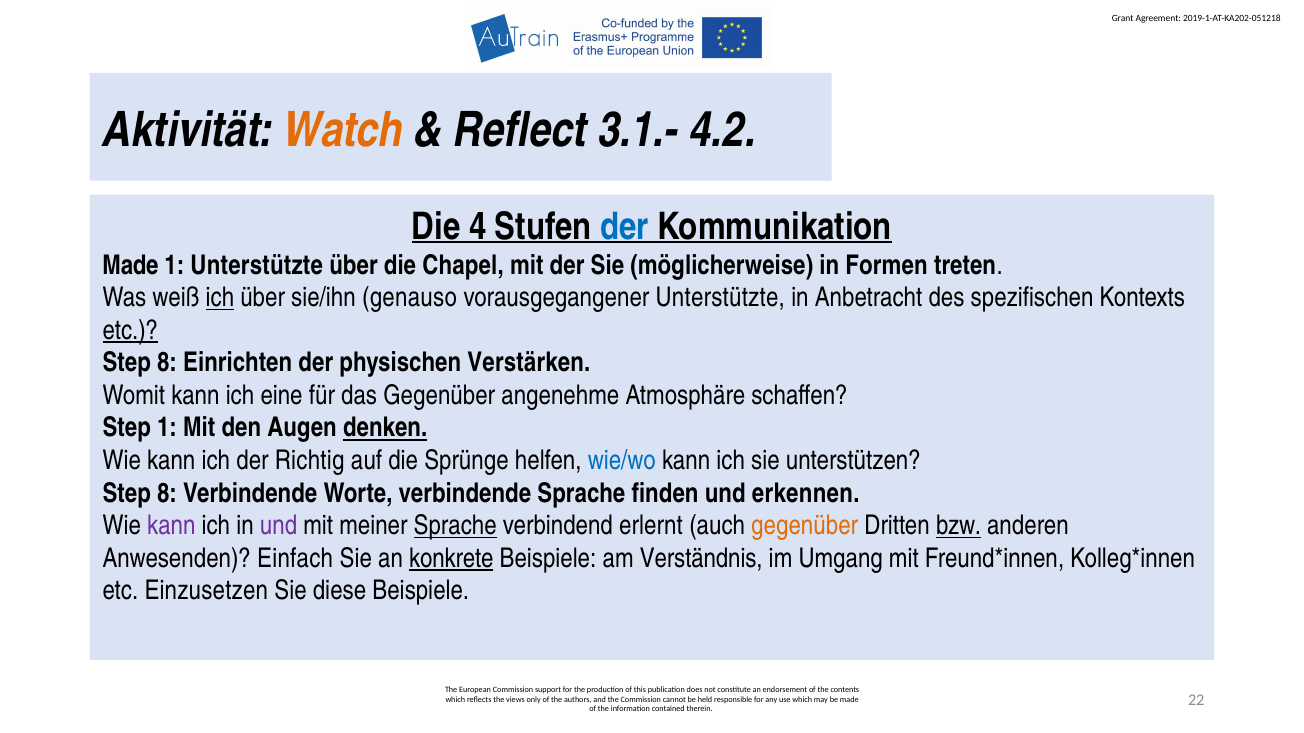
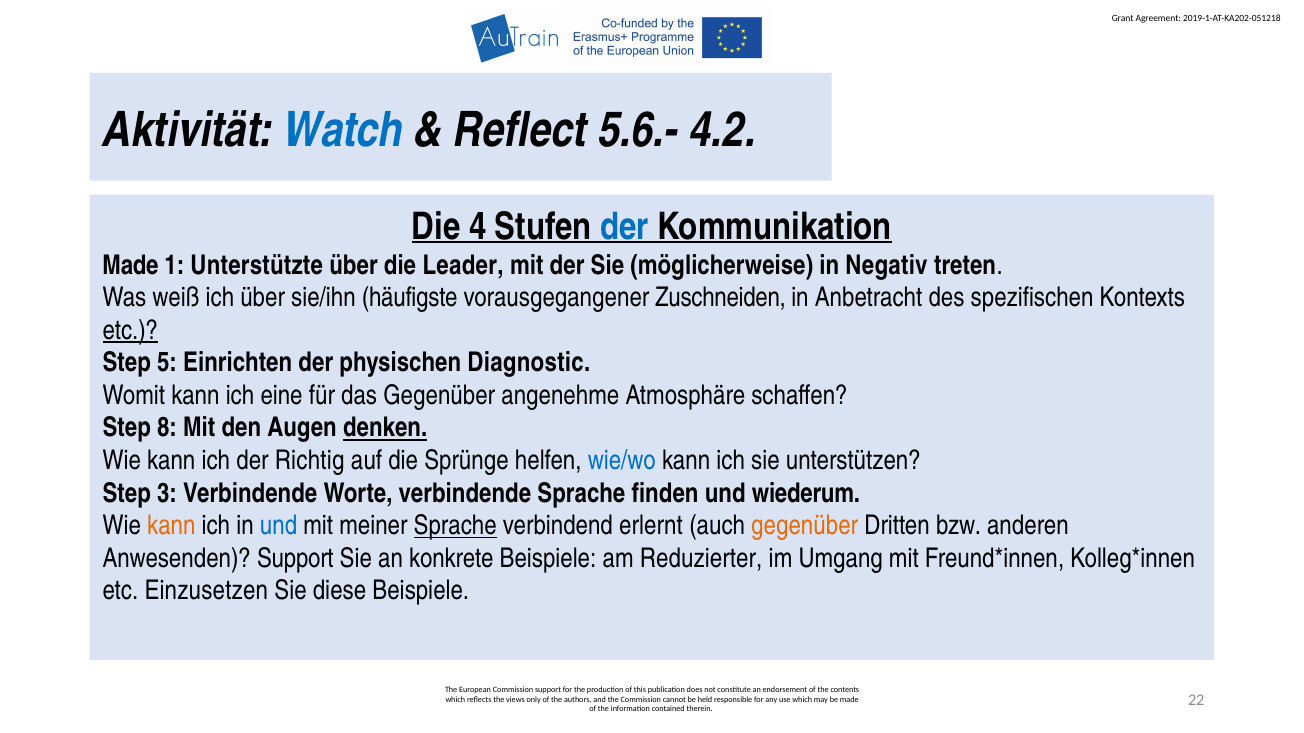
Watch colour: orange -> blue (343, 130)
3.1.-: 3.1.- -> 5.6.- (638, 130)
Chapel: Chapel -> Leader (463, 265)
Formen: Formen -> Negativ (887, 265)
ich underline: present -> none (220, 298)
genauso: genauso -> häufigste (410, 298)
vorausgegangener Unterstützte: Unterstützte -> Zuschneiden (721, 298)
8: 8 -> 5 (167, 363)
Verstärken: Verstärken -> Diagnostic (529, 363)
Step 1: 1 -> 8 (167, 428)
8: 8 -> 3 (167, 494)
erkennen: erkennen -> wiederum (806, 494)
kann colour: purple -> orange (171, 526)
und colour: purple -> blue (279, 526)
bzw underline: present -> none (959, 526)
Anwesenden Einfach: Einfach -> Support (295, 559)
konkrete underline: present -> none (451, 559)
Verständnis: Verständnis -> Reduzierter (701, 559)
